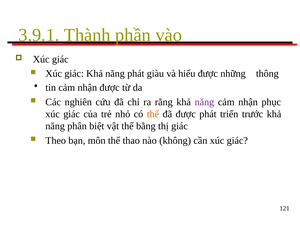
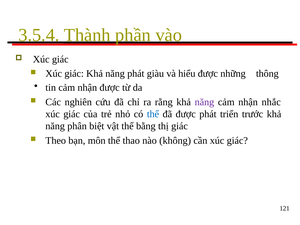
3.9.1: 3.9.1 -> 3.5.4 (39, 35)
phục: phục -> nhắc (271, 102)
thể colour: orange -> blue (153, 114)
